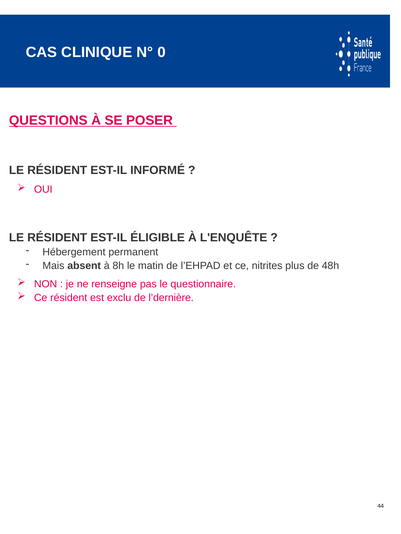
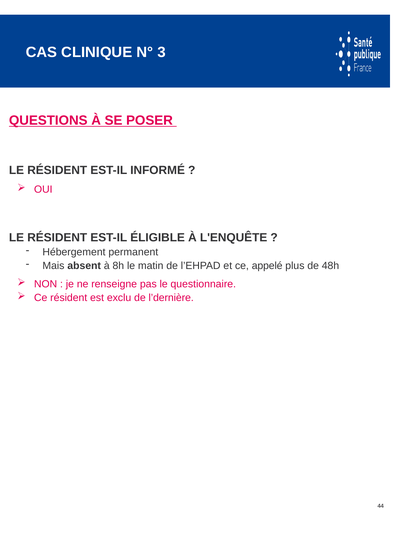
0: 0 -> 3 (161, 52)
nitrites: nitrites -> appelé (267, 266)
